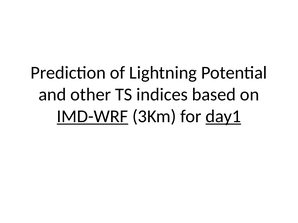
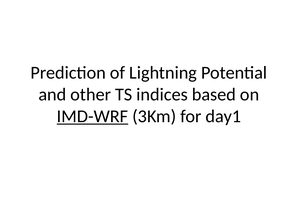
day1 underline: present -> none (223, 116)
